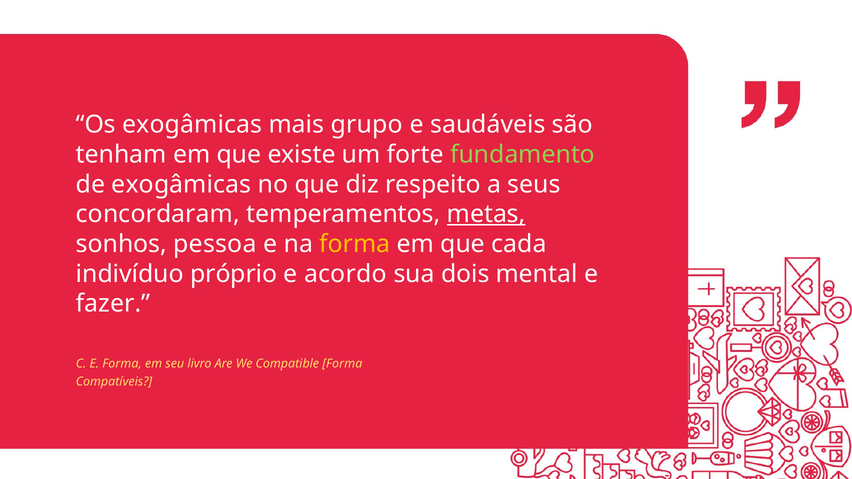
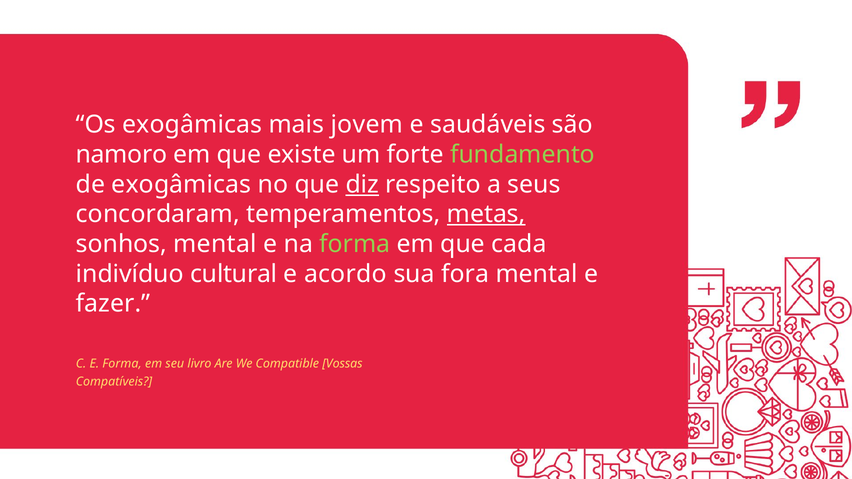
grupo: grupo -> jovem (367, 125)
tenham: tenham -> namoro (121, 155)
diz underline: none -> present (362, 184)
sonhos pessoa: pessoa -> mental (215, 244)
forma colour: yellow -> light green (355, 244)
próprio: próprio -> cultural (234, 274)
dois: dois -> fora (465, 274)
Compatible Forma: Forma -> Vossas (342, 364)
